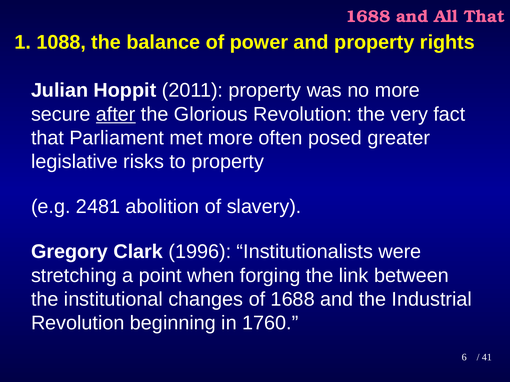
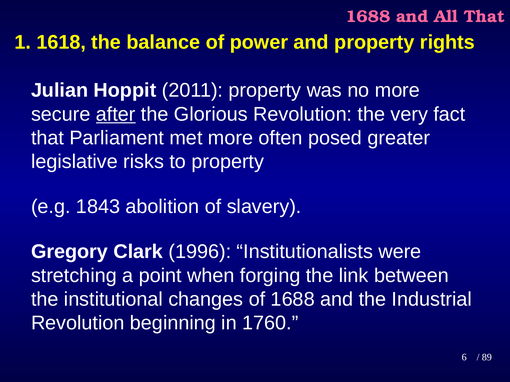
1088: 1088 -> 1618 (61, 42)
2481: 2481 -> 1843 (98, 207)
41: 41 -> 89 (487, 358)
